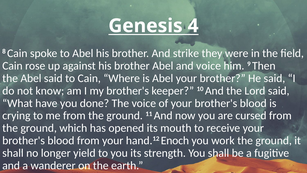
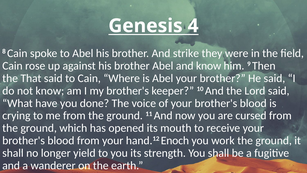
and voice: voice -> know (209, 66)
the Abel: Abel -> That (31, 78)
